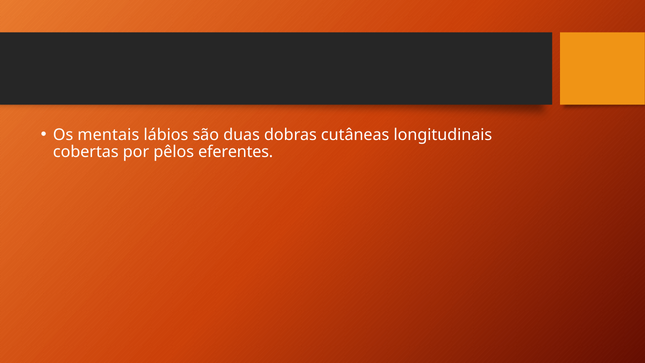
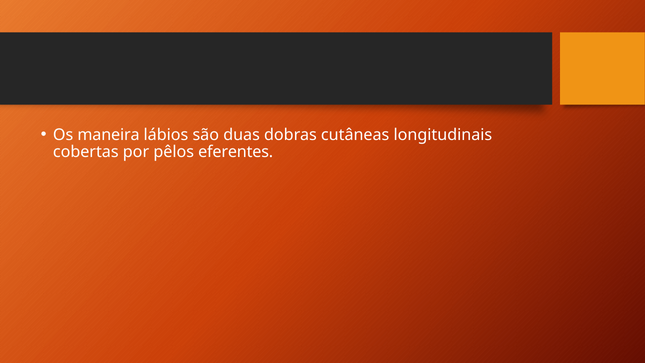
mentais: mentais -> maneira (109, 135)
